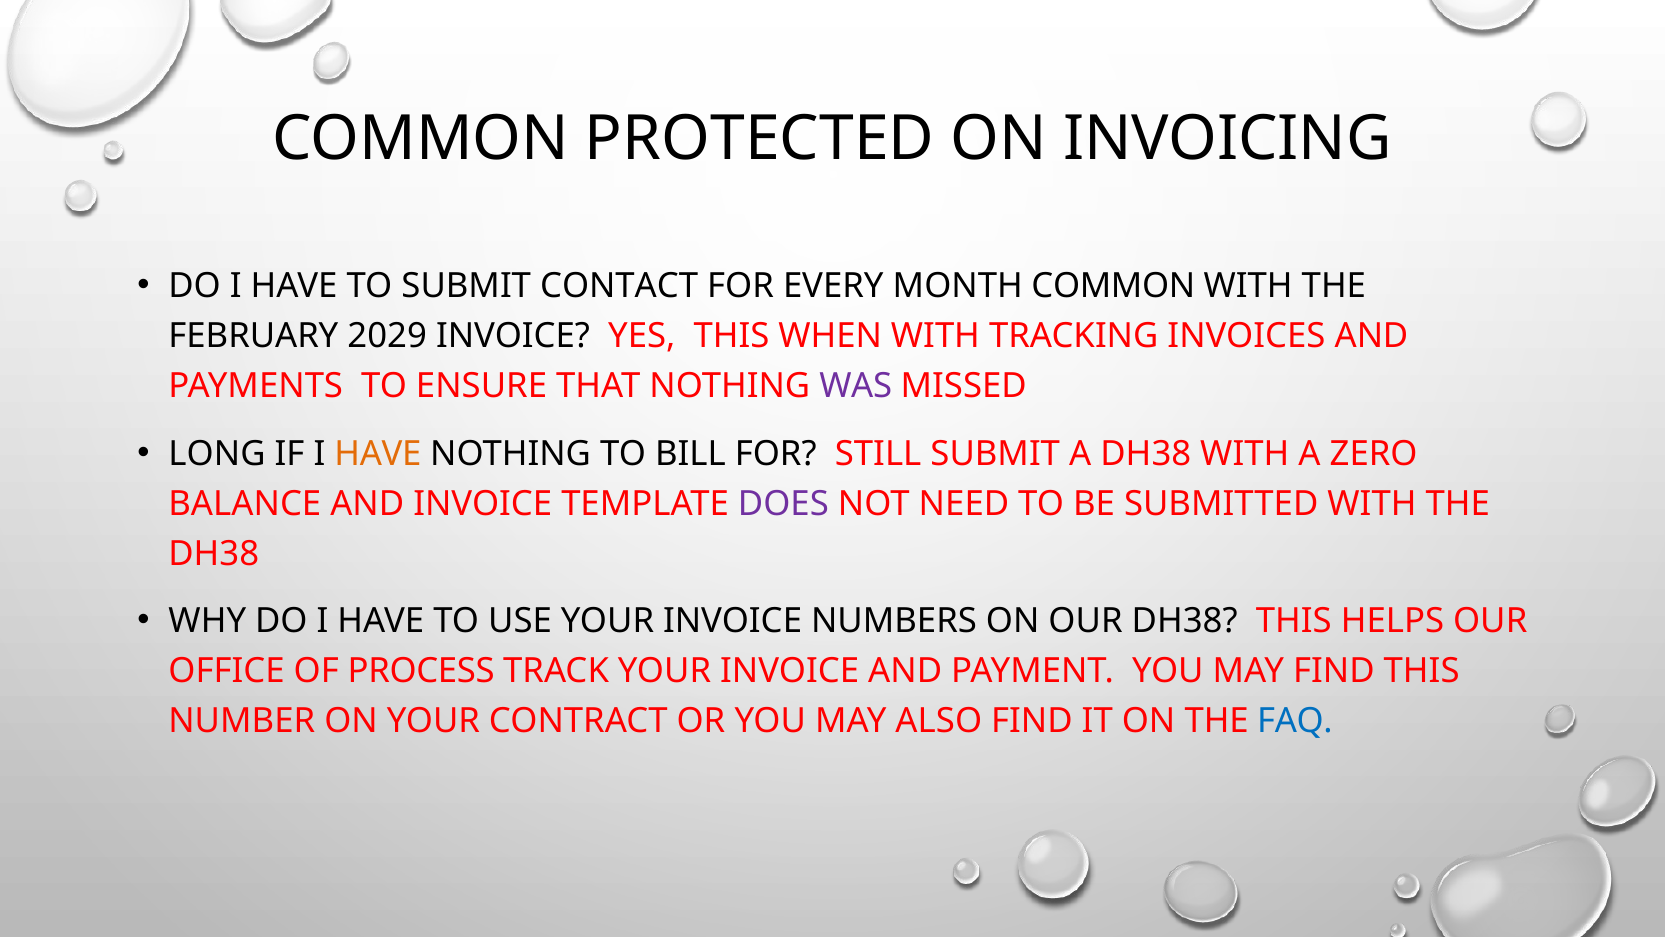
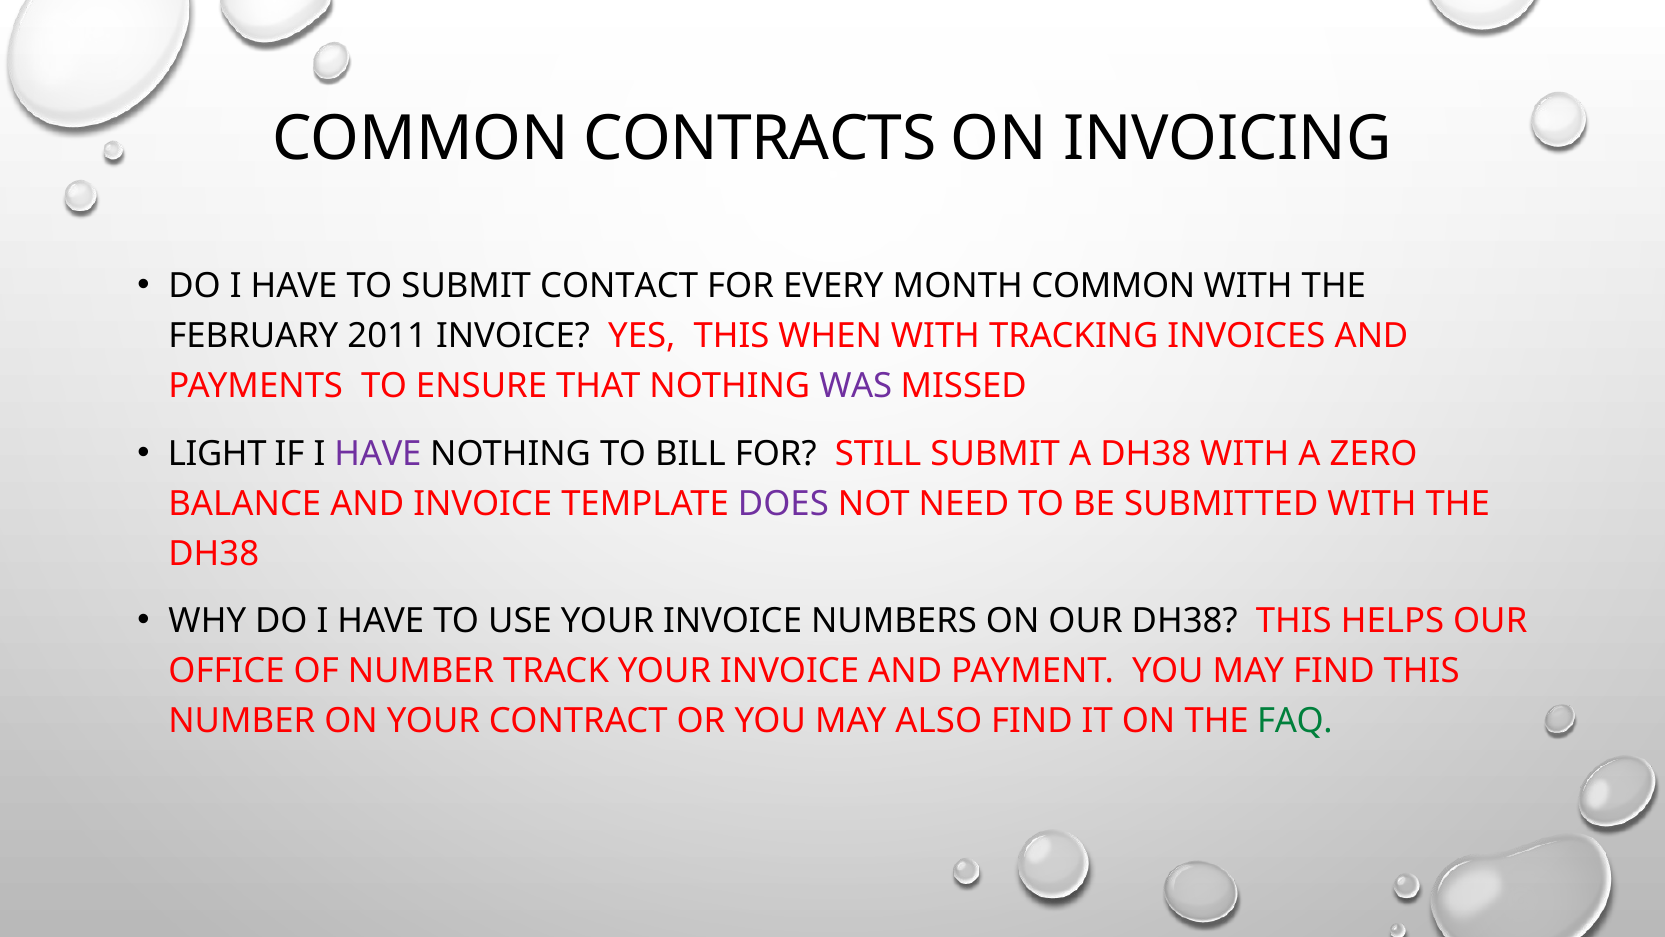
PROTECTED: PROTECTED -> CONTRACTS (760, 139)
2029: 2029 -> 2011 (387, 336)
LONG: LONG -> LIGHT (217, 453)
HAVE colour: orange -> purple (378, 453)
OF PROCESS: PROCESS -> NUMBER (421, 671)
FAQ colour: blue -> green (1295, 721)
